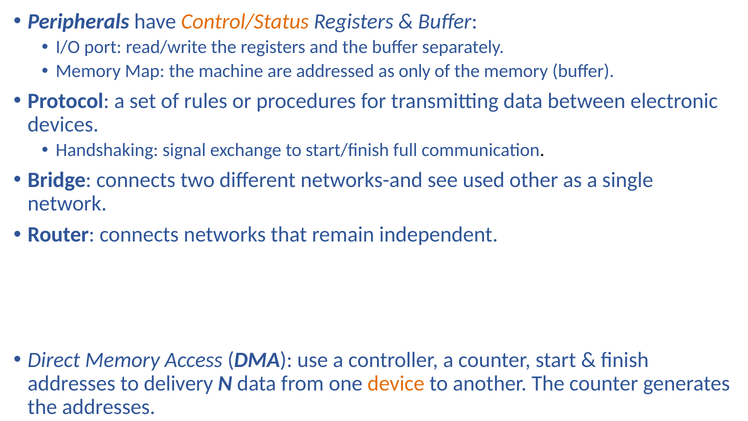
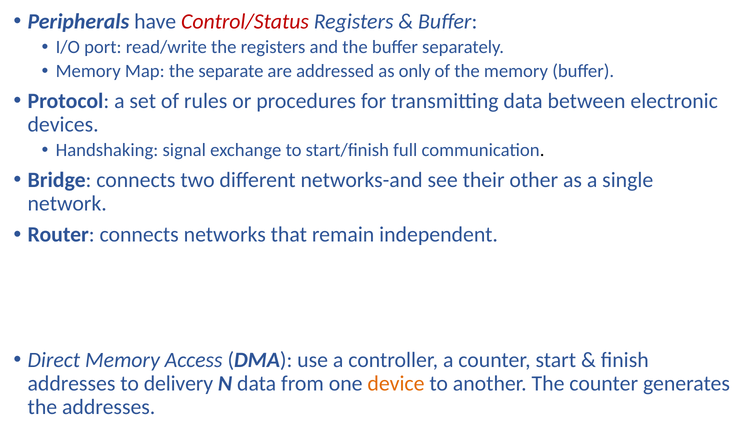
Control/Status colour: orange -> red (245, 21)
machine: machine -> separate (231, 71)
used: used -> their (484, 180)
